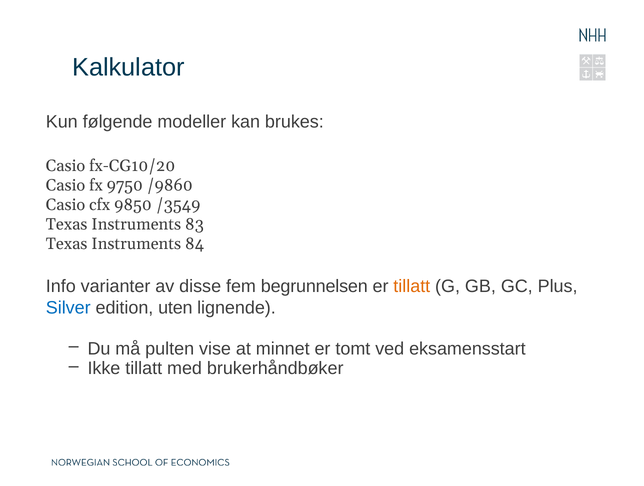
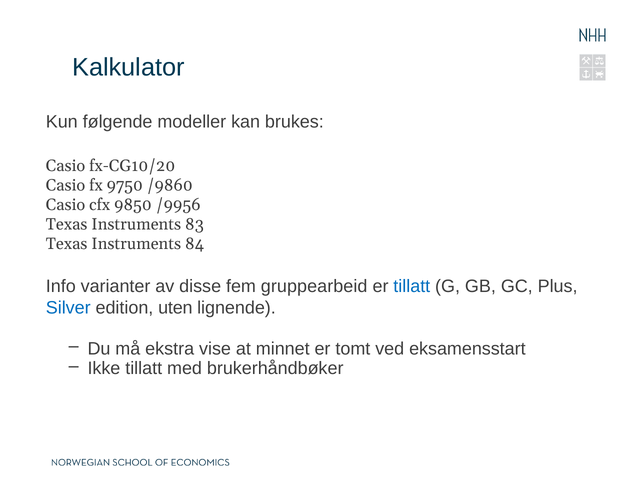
/3549: /3549 -> /9956 (178, 205)
begrunnelsen: begrunnelsen -> gruppearbeid (314, 287)
tillatt colour: orange -> blue (412, 287)
pulten: pulten -> ekstra (170, 349)
